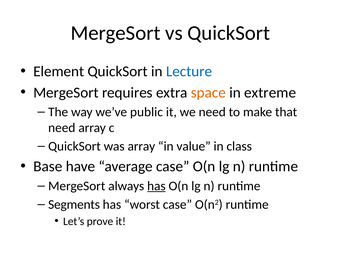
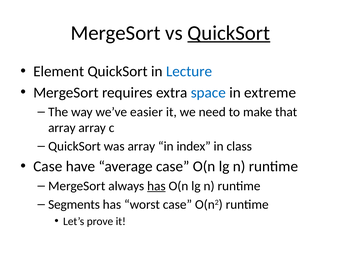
QuickSort underline: none -> present (229, 33)
space colour: orange -> blue (208, 93)
public: public -> easier (146, 112)
need: need -> array (62, 128)
value: value -> index (194, 147)
Base: Base -> Case (48, 167)
